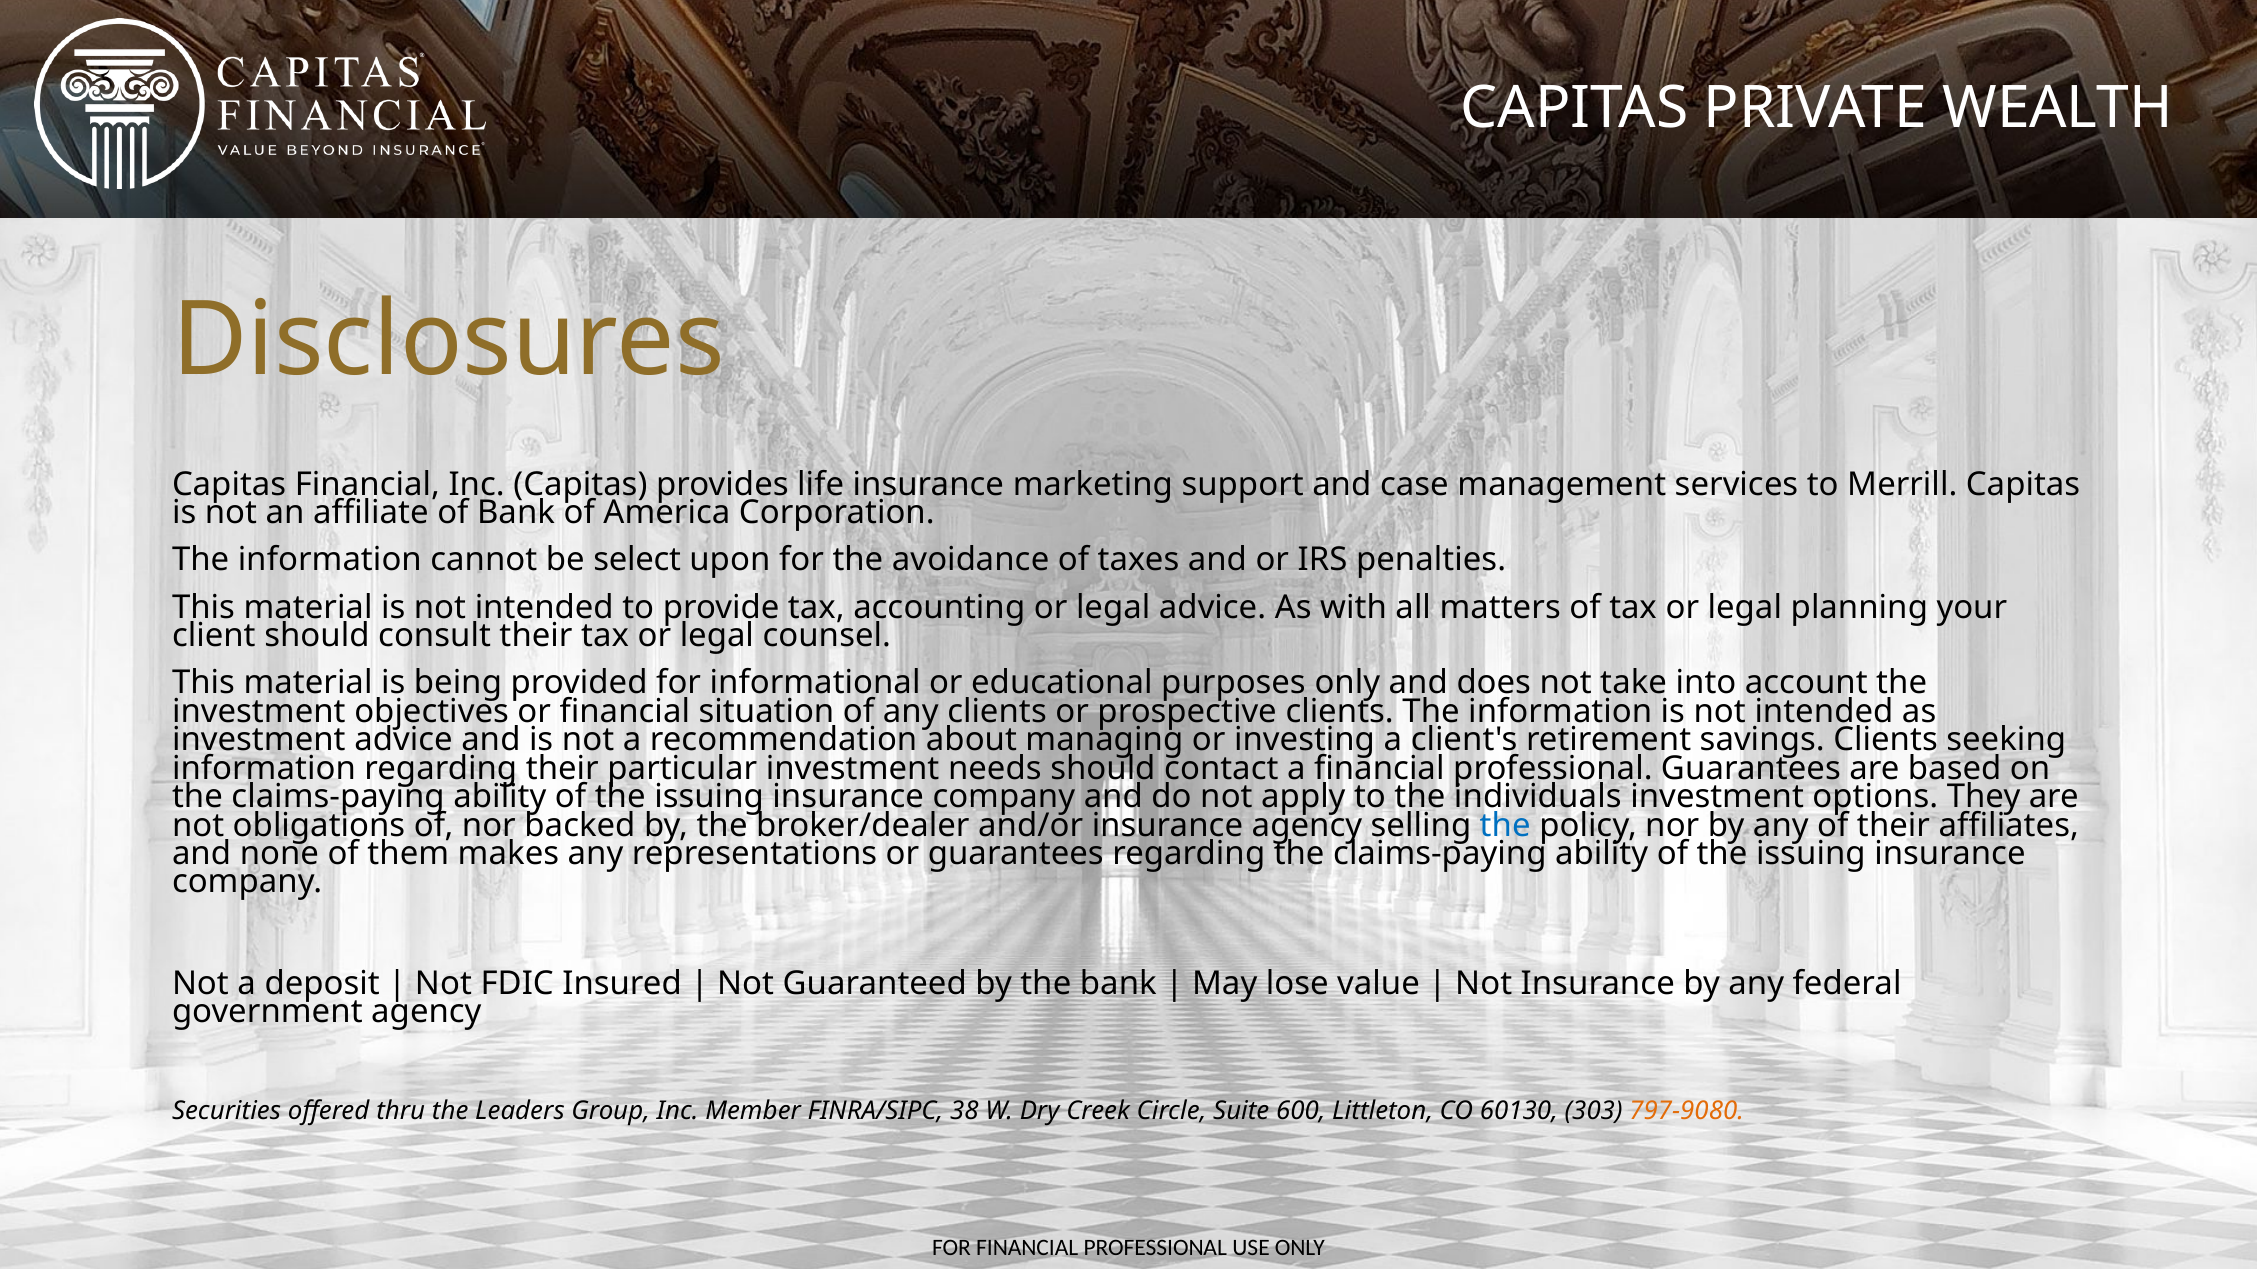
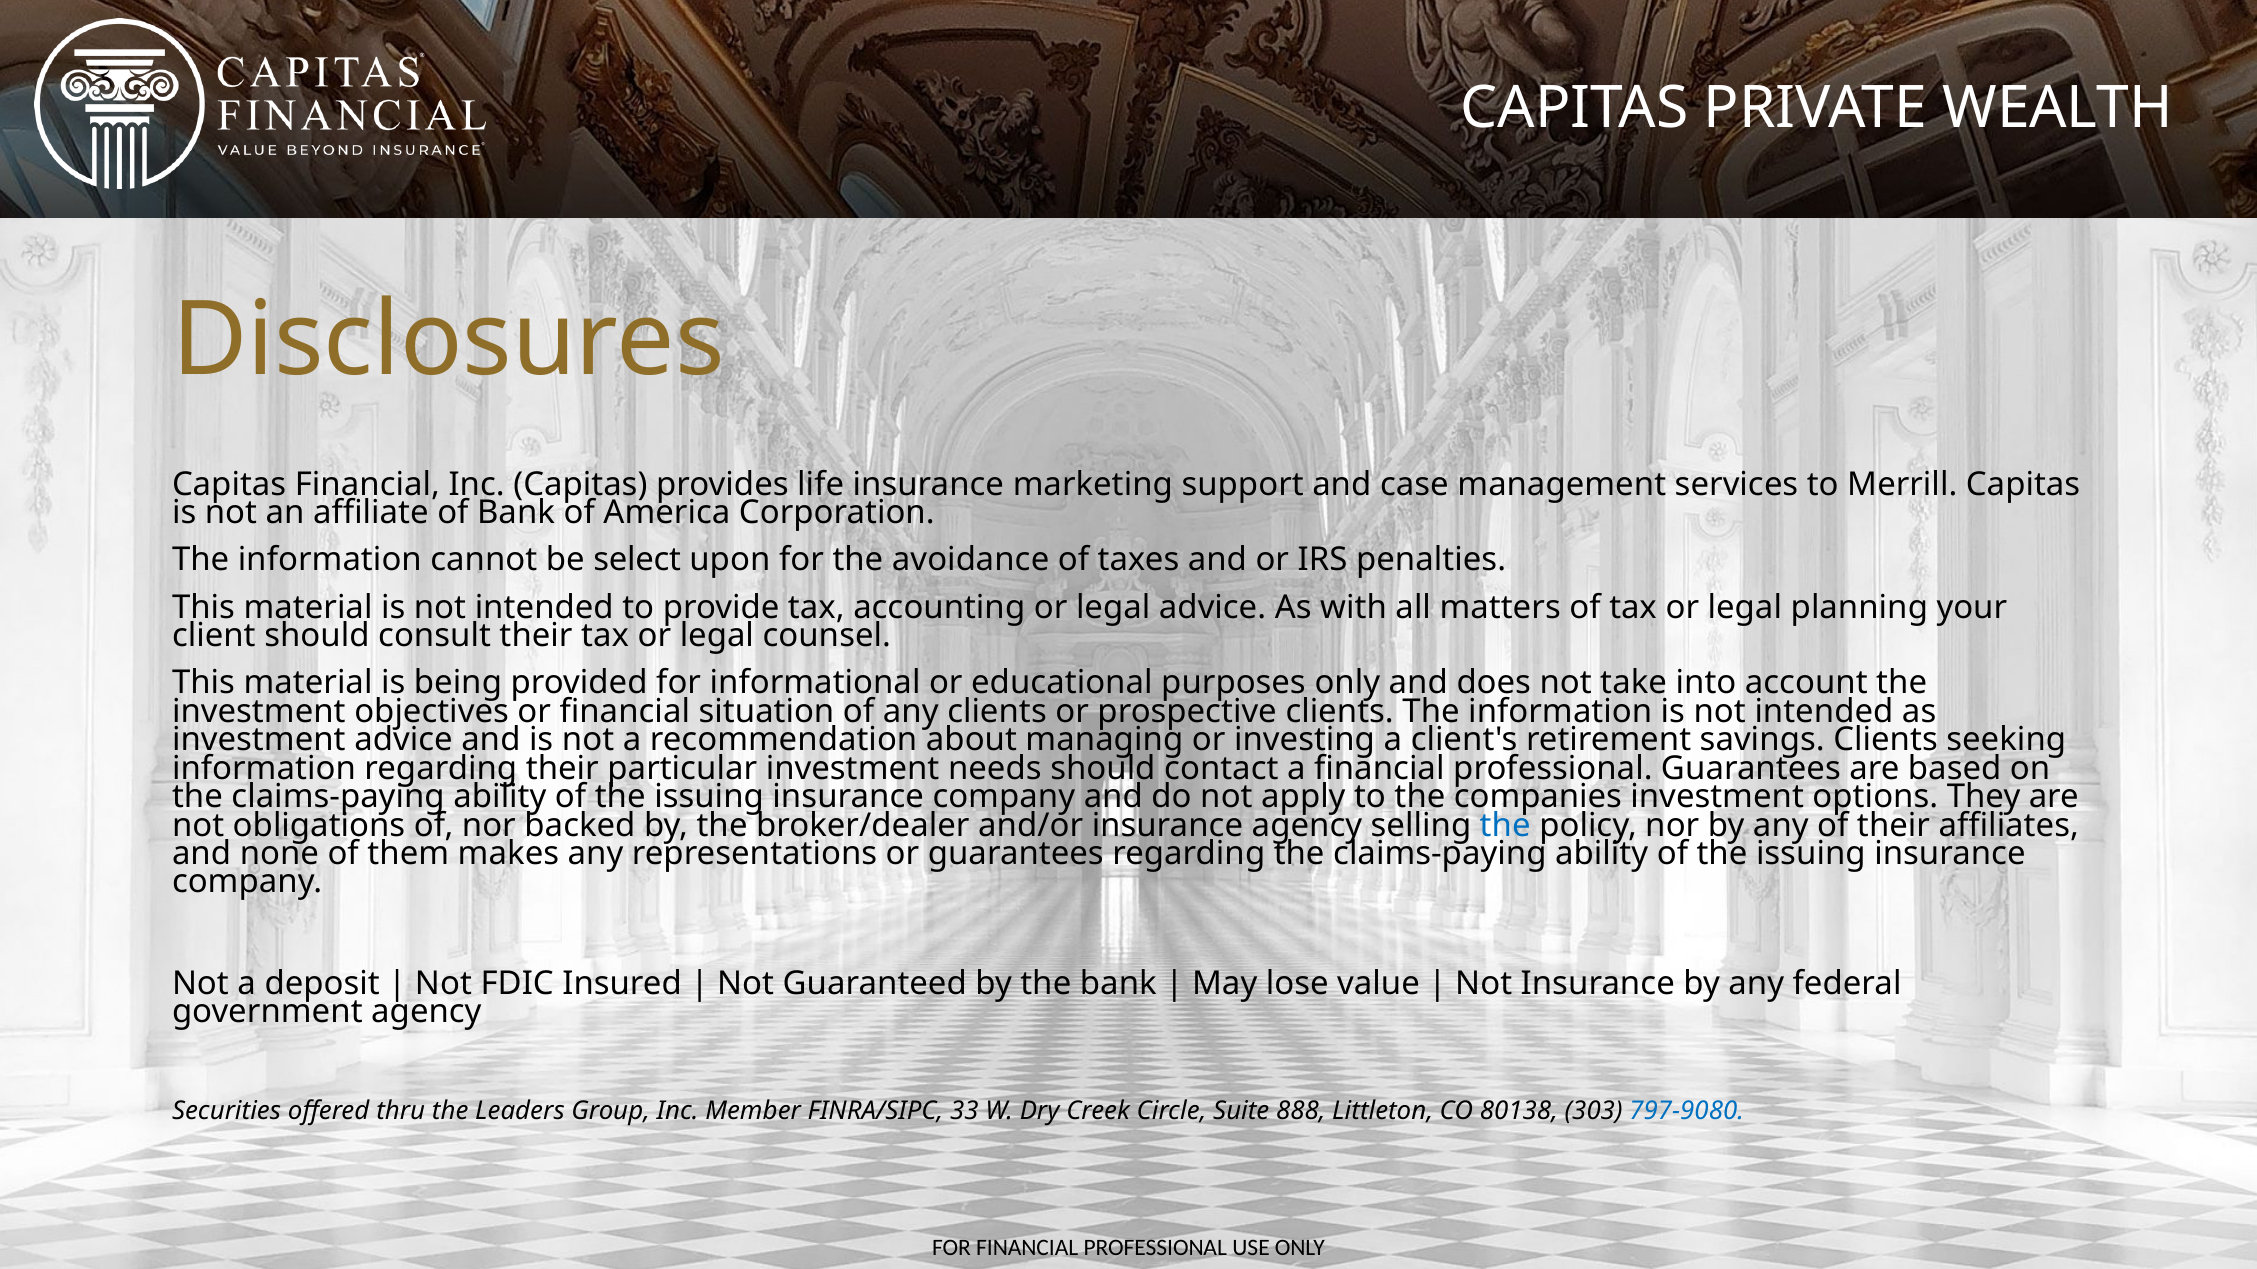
individuals: individuals -> companies (1538, 797)
38: 38 -> 33 (964, 1111)
600: 600 -> 888 (1301, 1111)
60130: 60130 -> 80138 (1519, 1111)
797-9080 colour: orange -> blue (1687, 1111)
